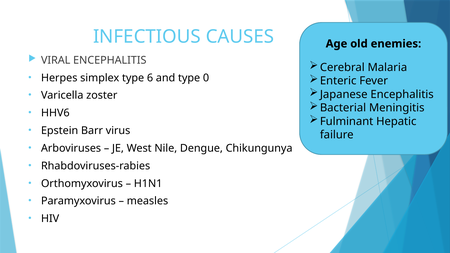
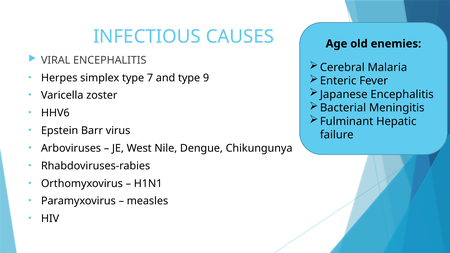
6: 6 -> 7 (150, 78)
0: 0 -> 9 (206, 78)
